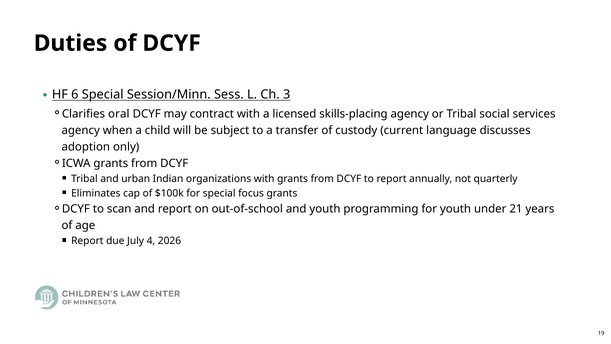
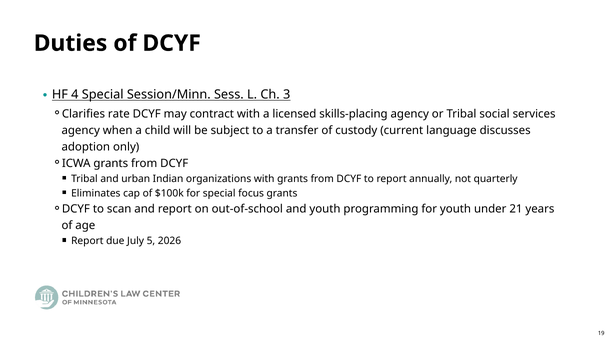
6: 6 -> 4 (75, 94)
oral: oral -> rate (119, 114)
4: 4 -> 5 (151, 241)
